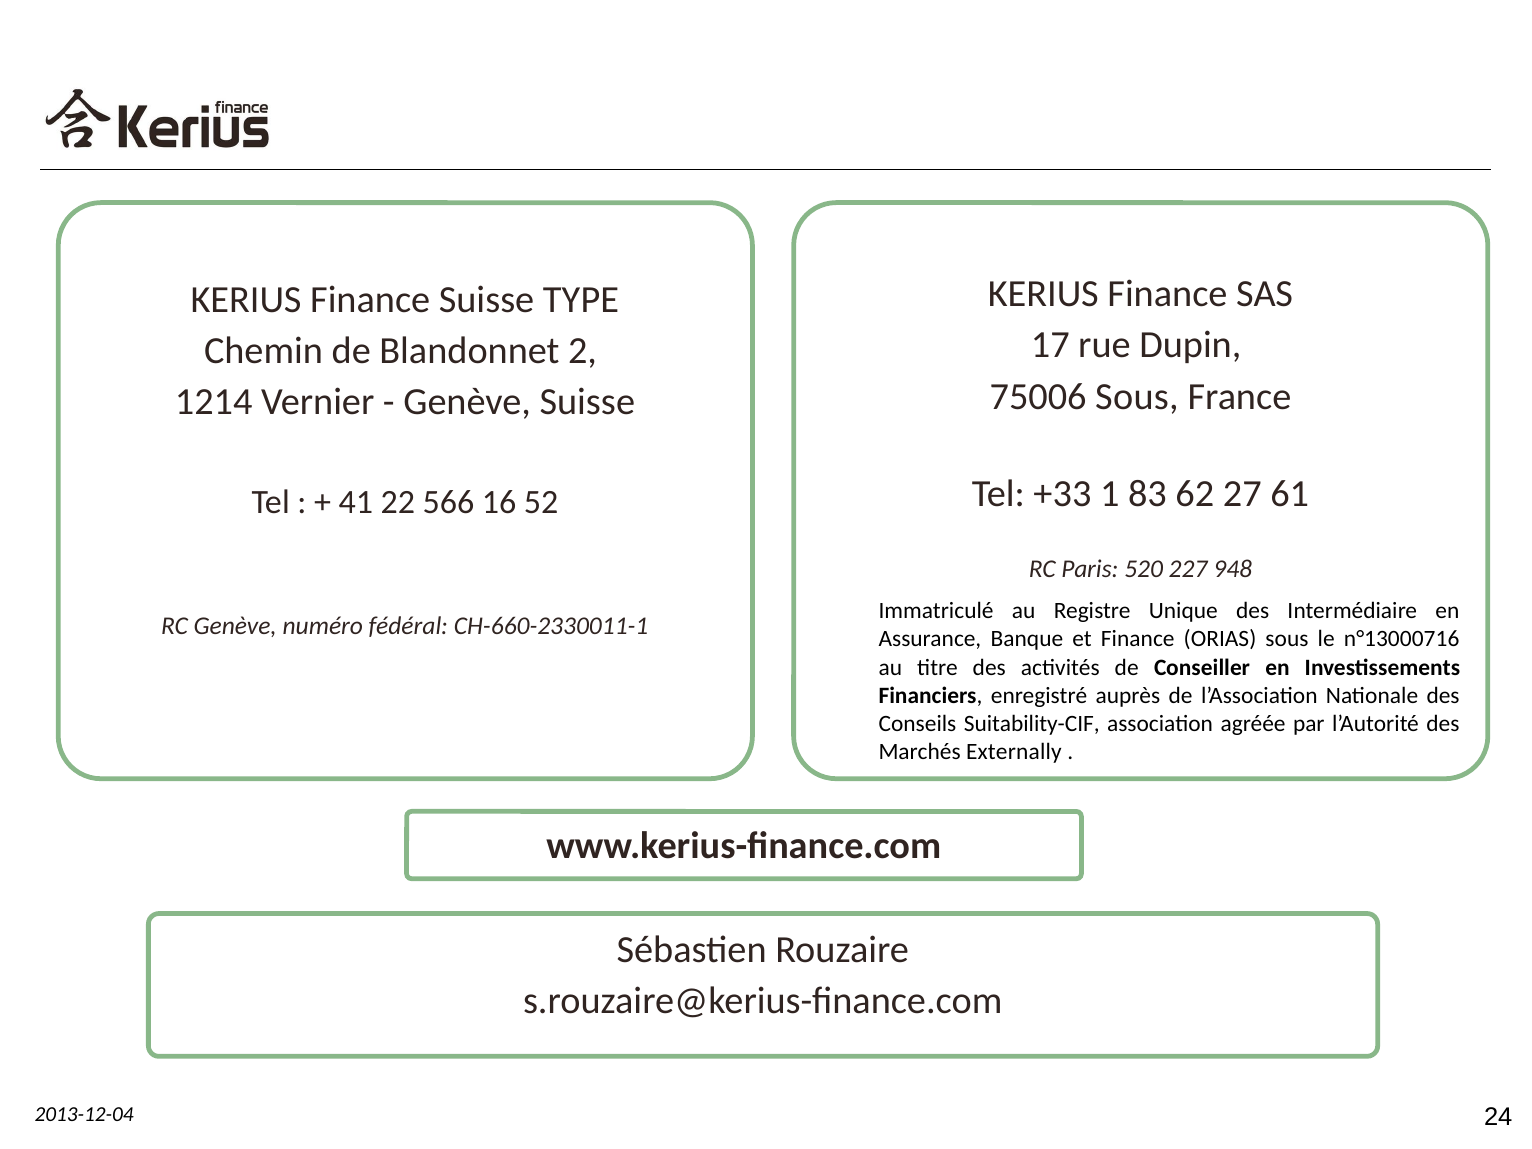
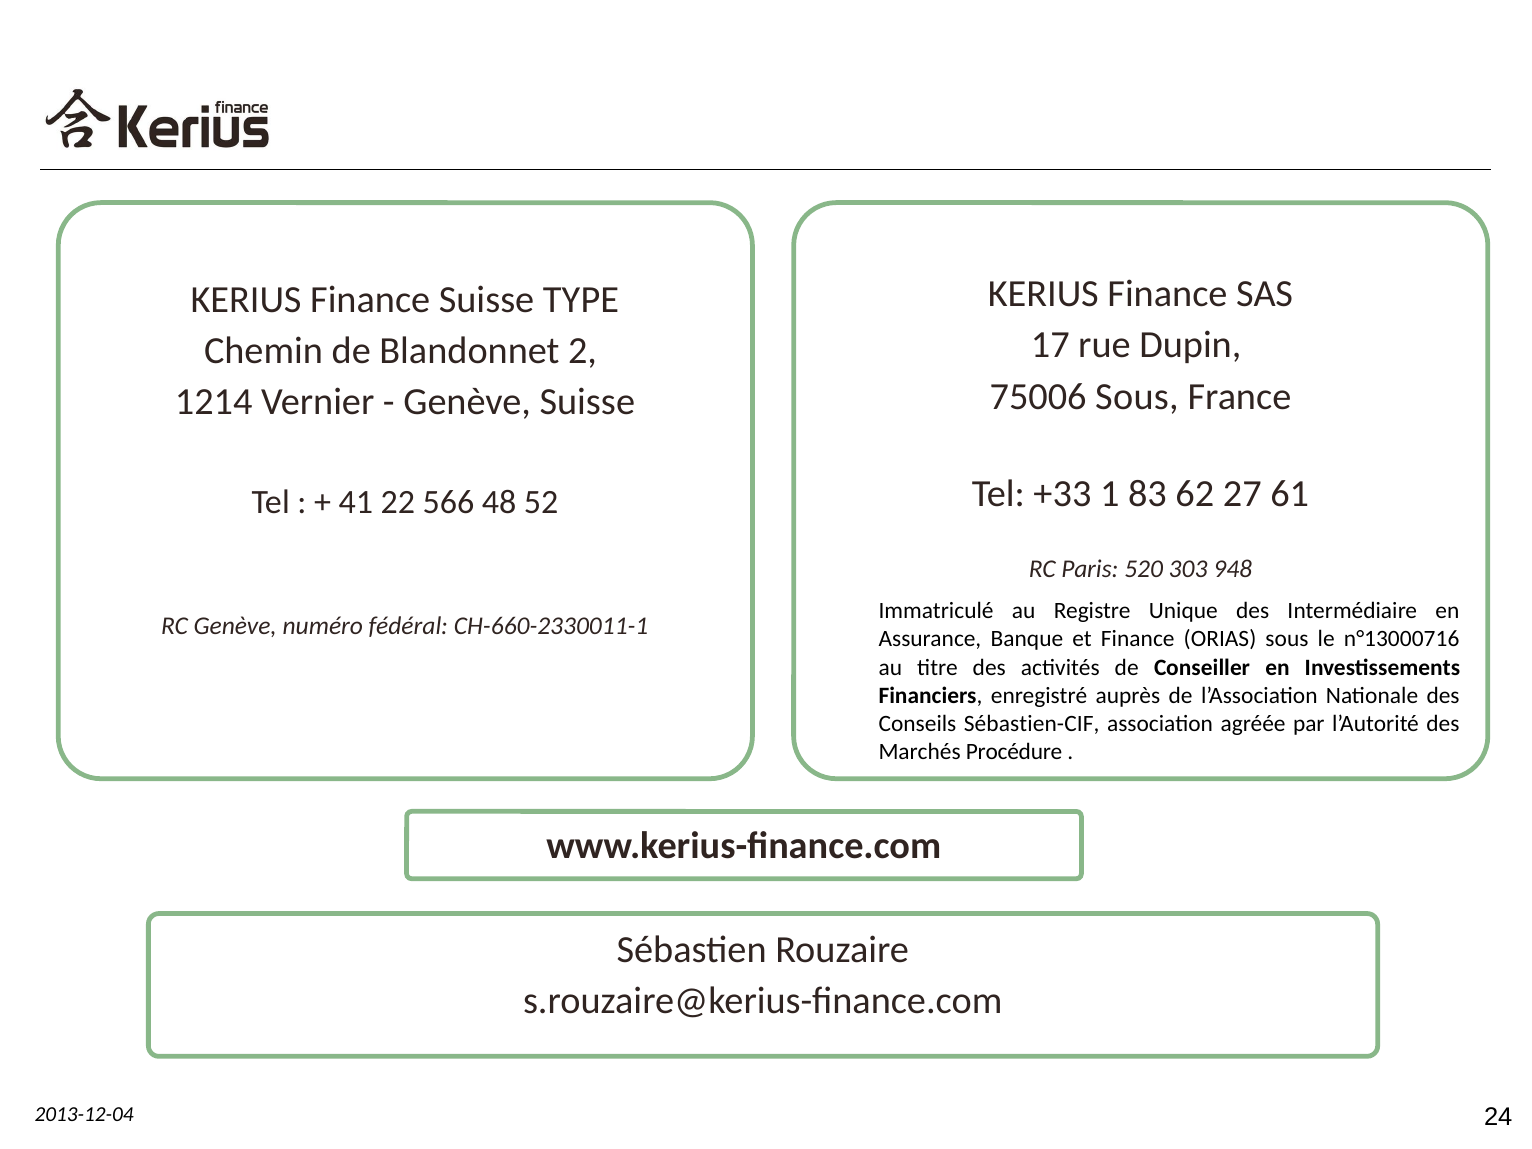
16: 16 -> 48 (499, 503)
227: 227 -> 303 (1188, 569)
Suitability-CIF: Suitability-CIF -> Sébastien-CIF (1032, 724)
Externally: Externally -> Procédure (1014, 752)
